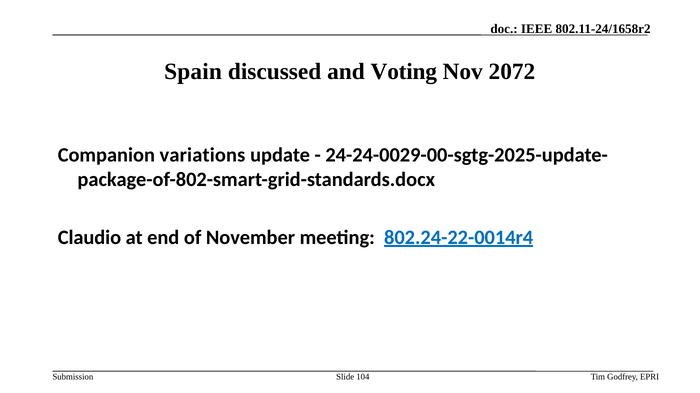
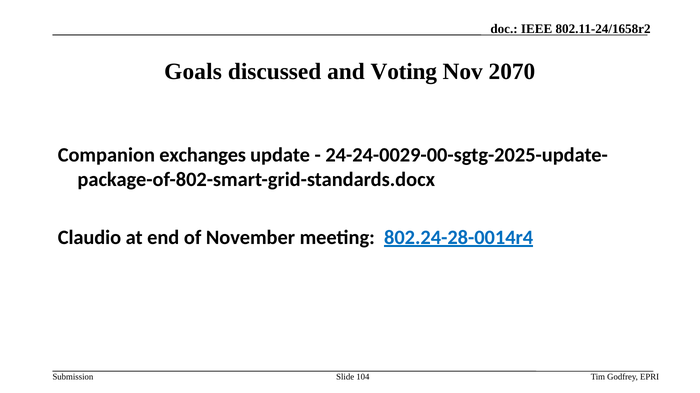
Spain: Spain -> Goals (193, 72)
2072: 2072 -> 2070 (512, 72)
variations: variations -> exchanges (203, 155)
802.24-22-0014r4: 802.24-22-0014r4 -> 802.24-28-0014r4 (459, 238)
